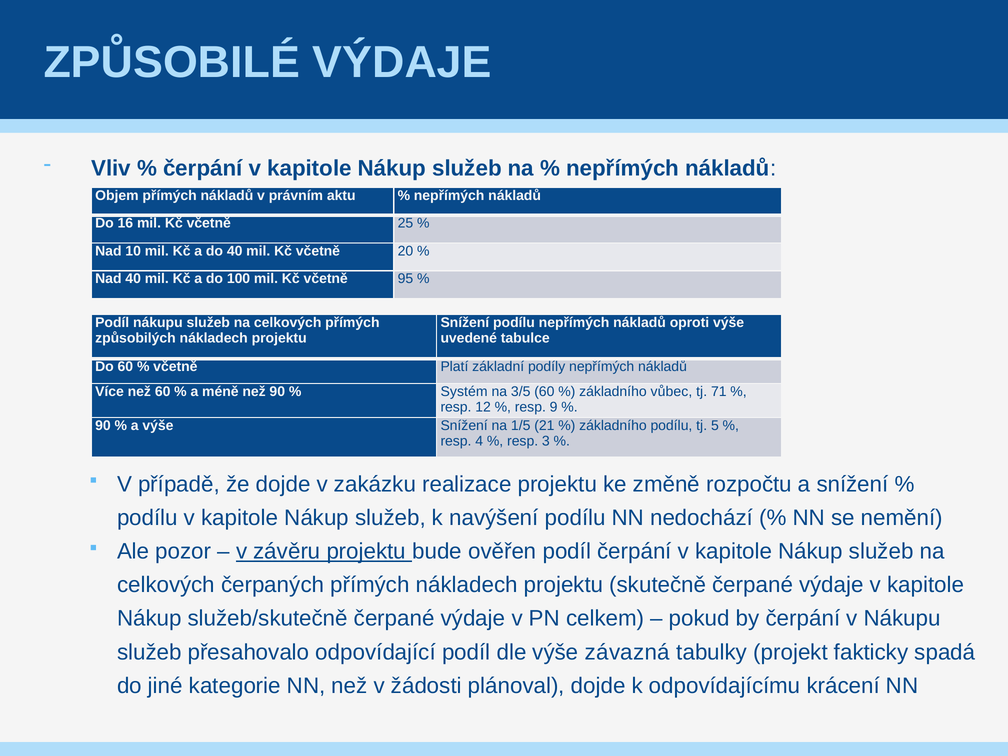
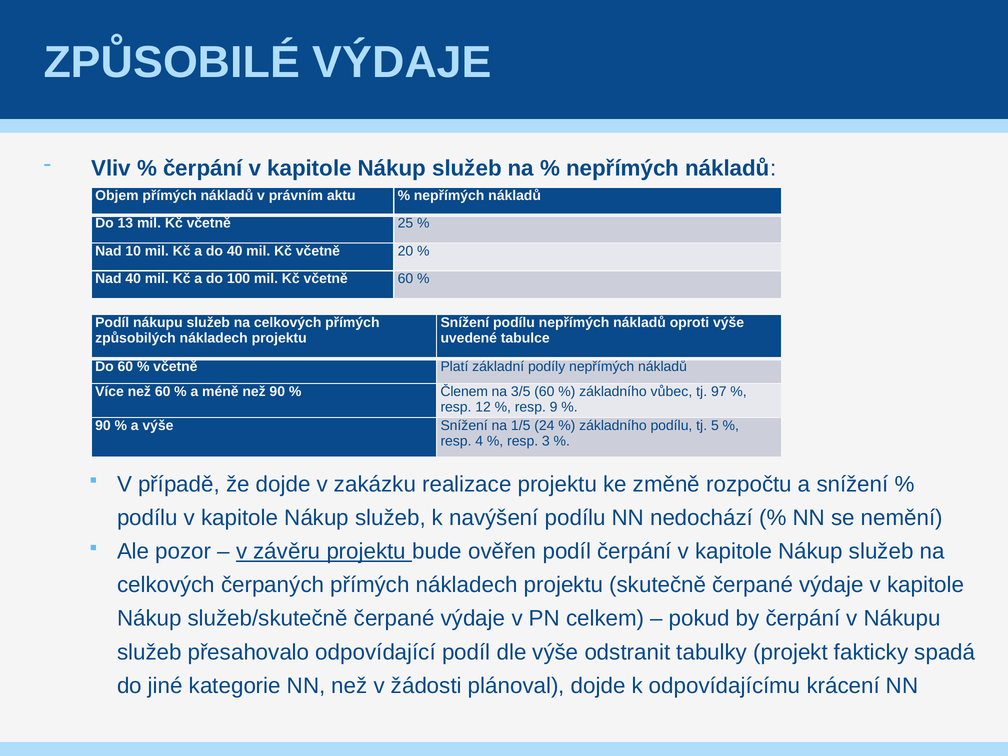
16: 16 -> 13 (125, 223)
včetně 95: 95 -> 60 (405, 279)
Systém: Systém -> Členem (464, 391)
71: 71 -> 97 (719, 391)
21: 21 -> 24 (544, 426)
závazná: závazná -> odstranit (627, 652)
